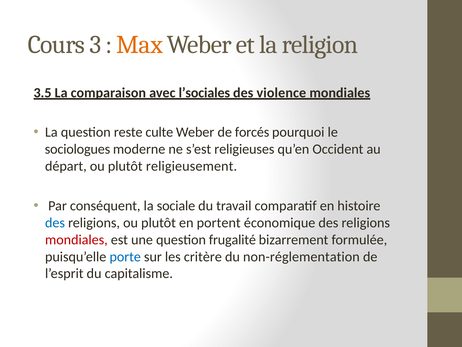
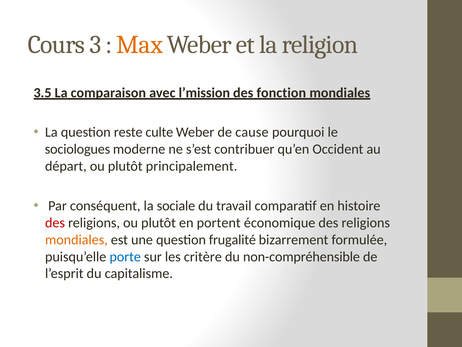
l’sociales: l’sociales -> l’mission (204, 93)
violence: violence -> fonction (281, 93)
forcés: forcés -> cause (252, 132)
religieuses: religieuses -> contribuer (244, 149)
religieusement: religieusement -> principalement (192, 166)
des colour: blue -> red (55, 222)
mondiales colour: red -> orange (76, 239)
non-réglementation: non-réglementation -> non-compréhensible (301, 256)
